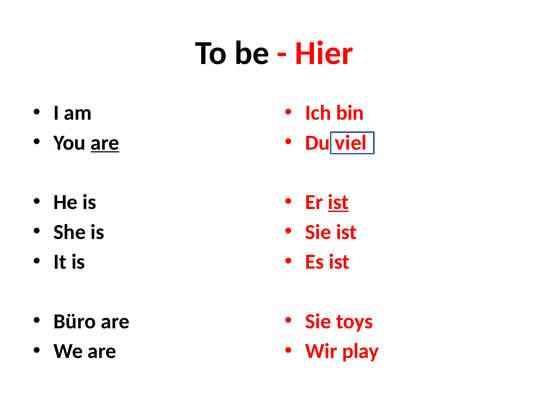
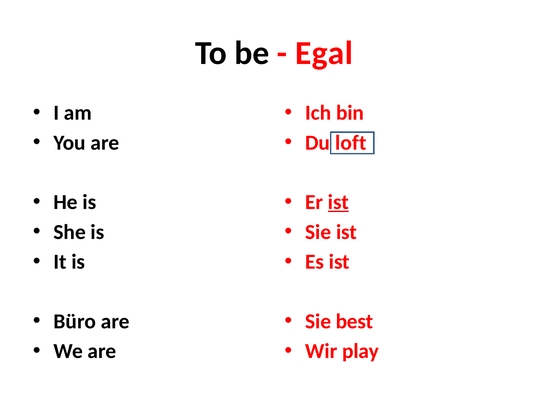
Hier: Hier -> Egal (324, 53)
are underline: present -> none (105, 143)
viel: viel -> loft (351, 143)
toys: toys -> best (354, 322)
